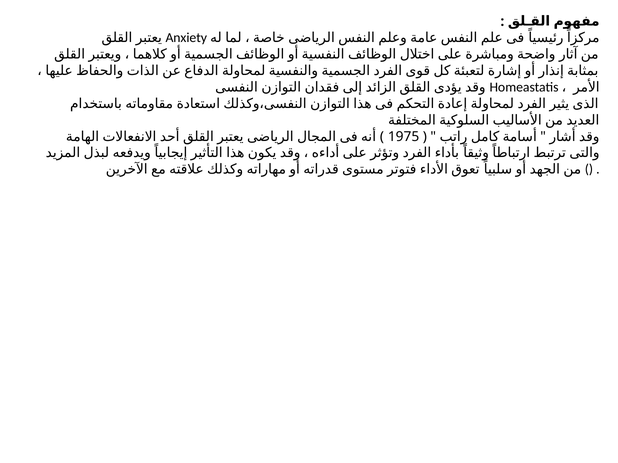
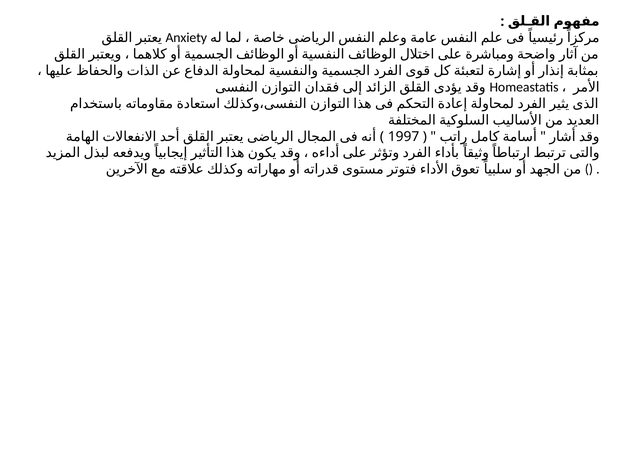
1975: 1975 -> 1997 (404, 137)
